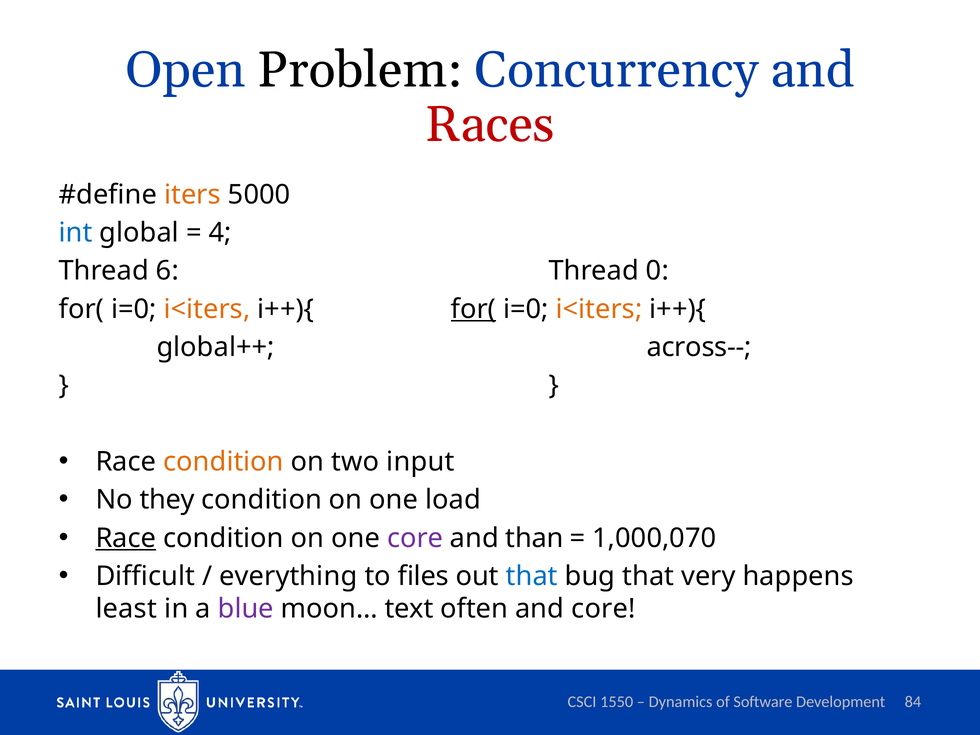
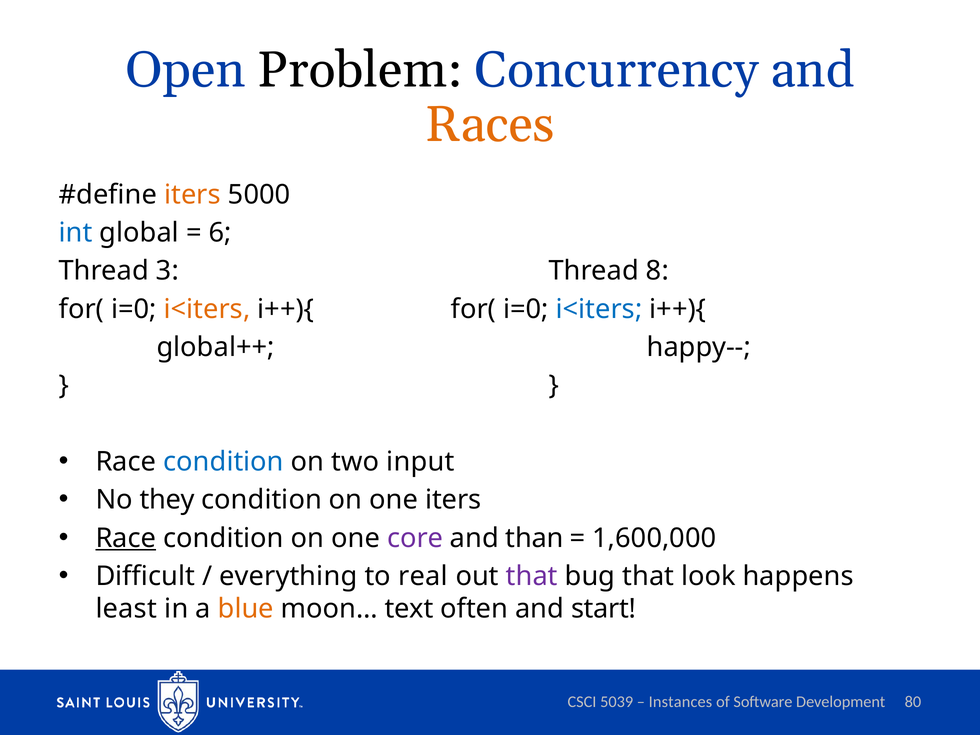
Races colour: red -> orange (490, 124)
4: 4 -> 6 (220, 233)
6: 6 -> 3 (167, 271)
0: 0 -> 8 (657, 271)
for( underline: present -> none (473, 309)
i<iters colour: orange -> blue (599, 309)
across--: across-- -> happy-- (699, 347)
condition colour: orange -> blue (224, 462)
one load: load -> iters (453, 500)
1,000,070: 1,000,070 -> 1,600,000 (654, 538)
files: files -> real (423, 576)
that colour: blue -> purple (532, 576)
very: very -> look (708, 576)
blue colour: purple -> orange (246, 609)
and core: core -> start (604, 609)
1550: 1550 -> 5039 (617, 702)
Dynamics: Dynamics -> Instances (680, 702)
84: 84 -> 80 (913, 702)
